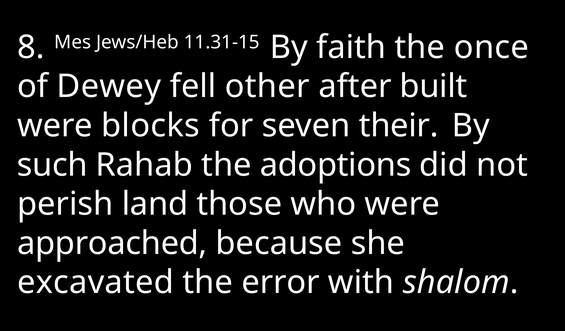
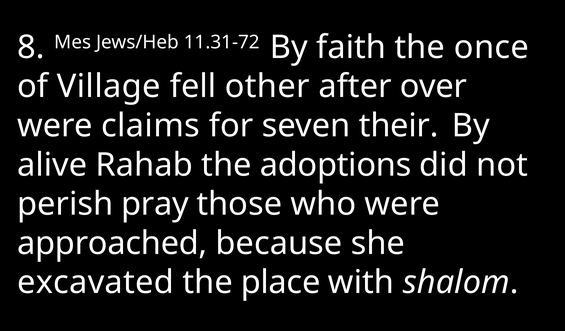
11.31-15: 11.31-15 -> 11.31-72 (222, 42)
Dewey: Dewey -> Village (109, 87)
built: built -> over (433, 87)
blocks: blocks -> claims (151, 126)
such: such -> alive (52, 165)
land: land -> pray (155, 204)
error: error -> place (281, 283)
